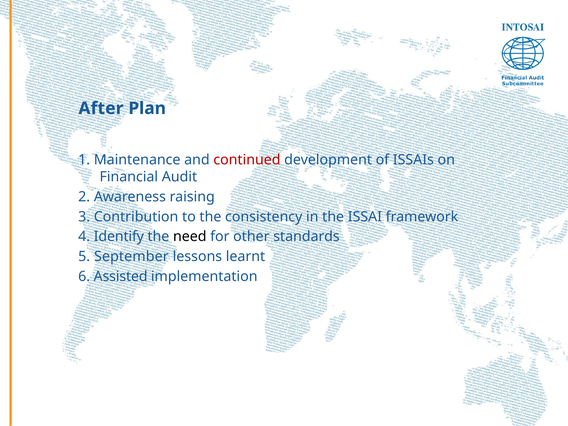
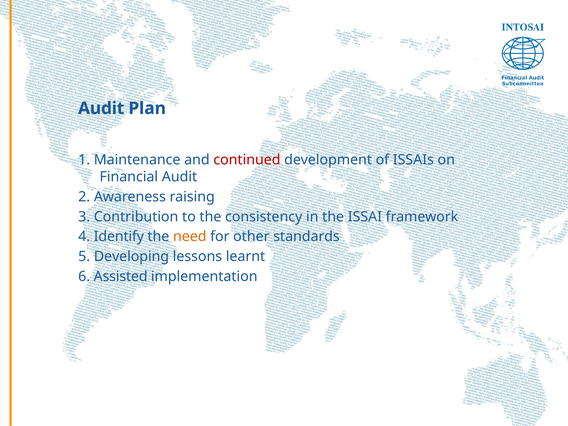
After: After -> Audit (101, 108)
need colour: black -> orange (190, 237)
September: September -> Developing (131, 256)
